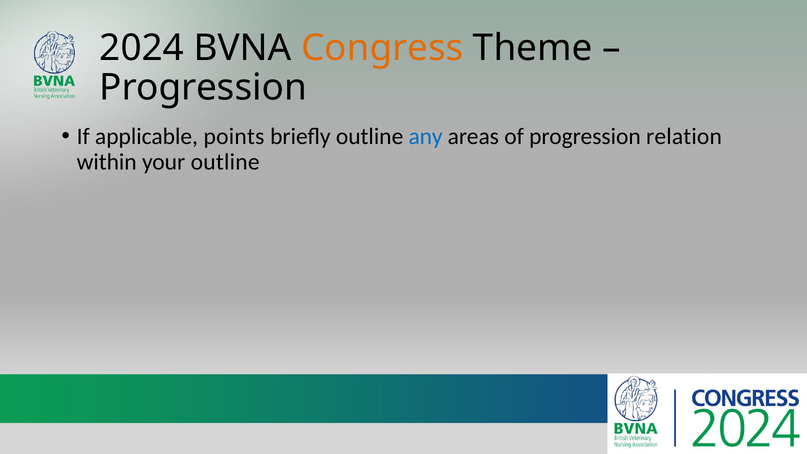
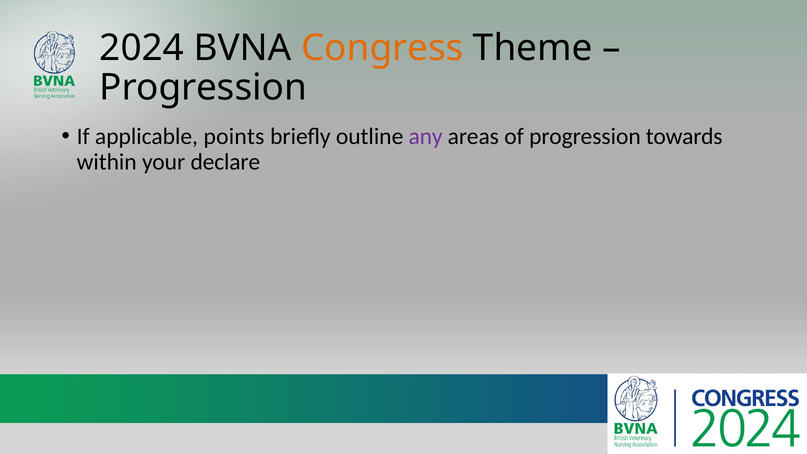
any colour: blue -> purple (426, 136)
relation: relation -> towards (684, 136)
your outline: outline -> declare (225, 162)
